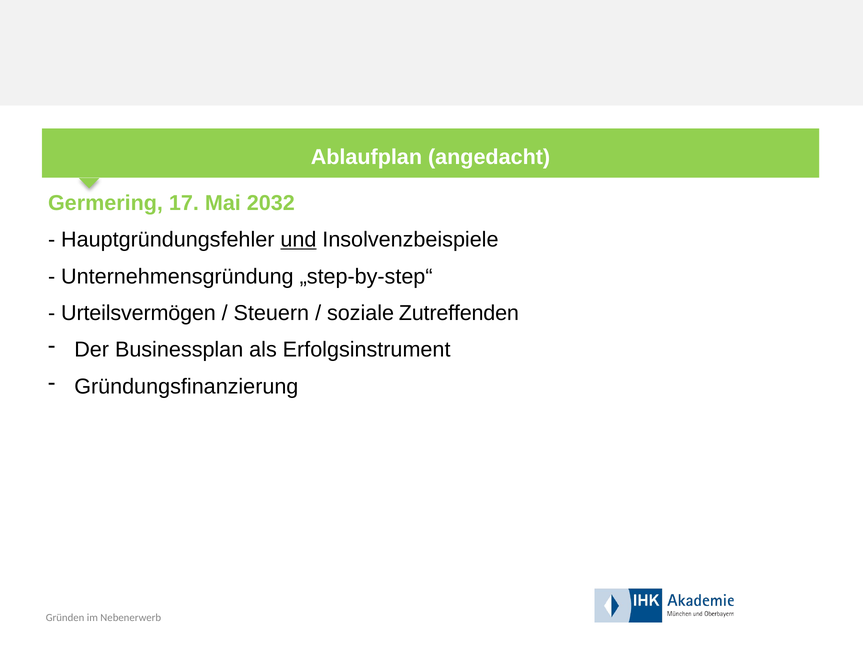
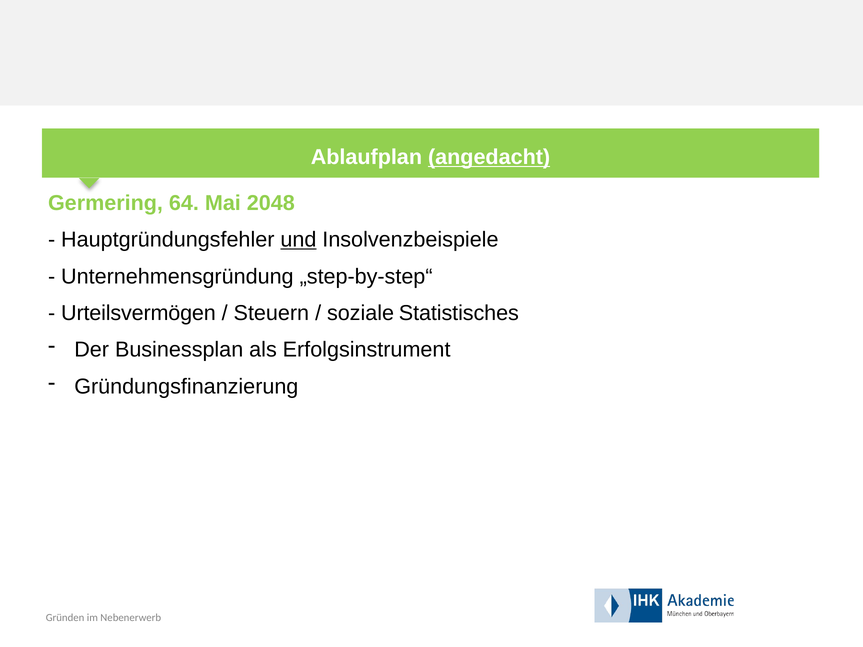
angedacht underline: none -> present (489, 157)
17: 17 -> 64 (184, 203)
2032: 2032 -> 2048 (271, 203)
Zutreffenden: Zutreffenden -> Statistisches (459, 313)
